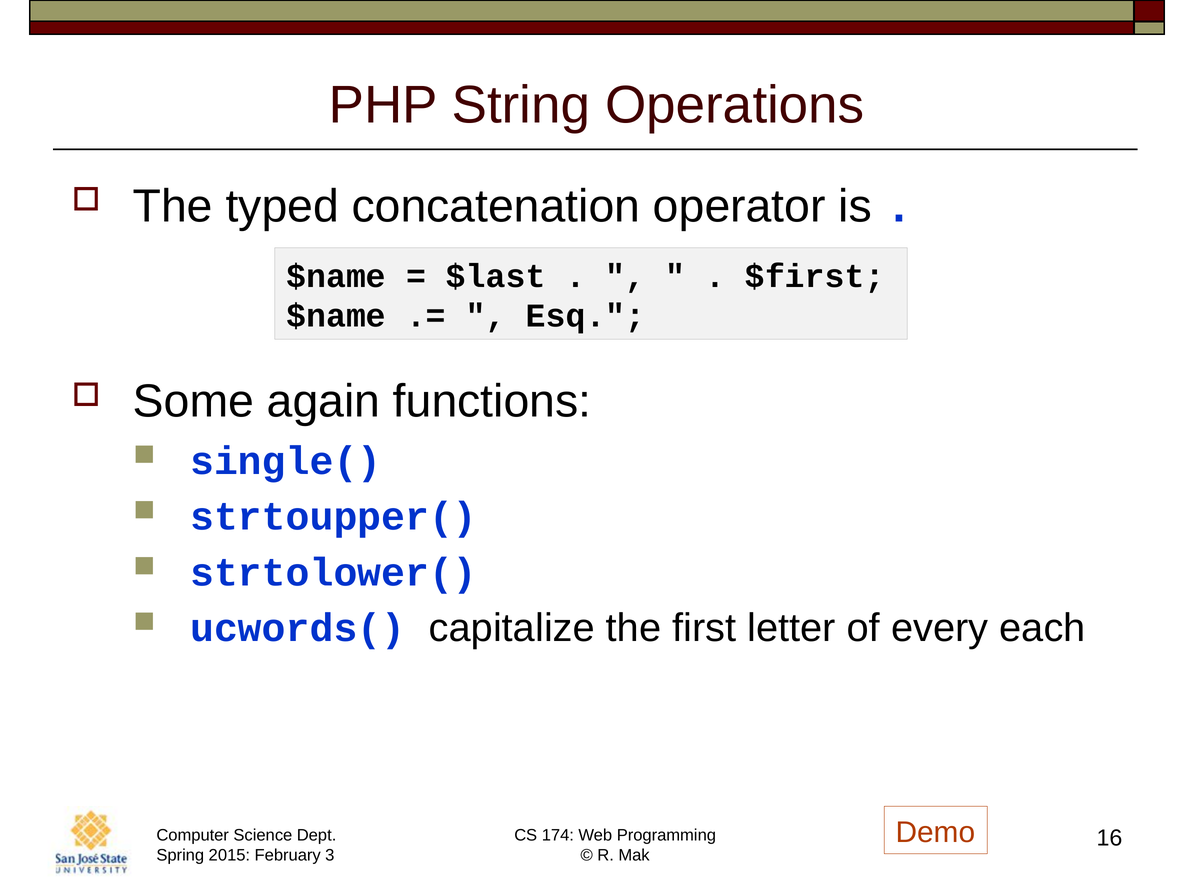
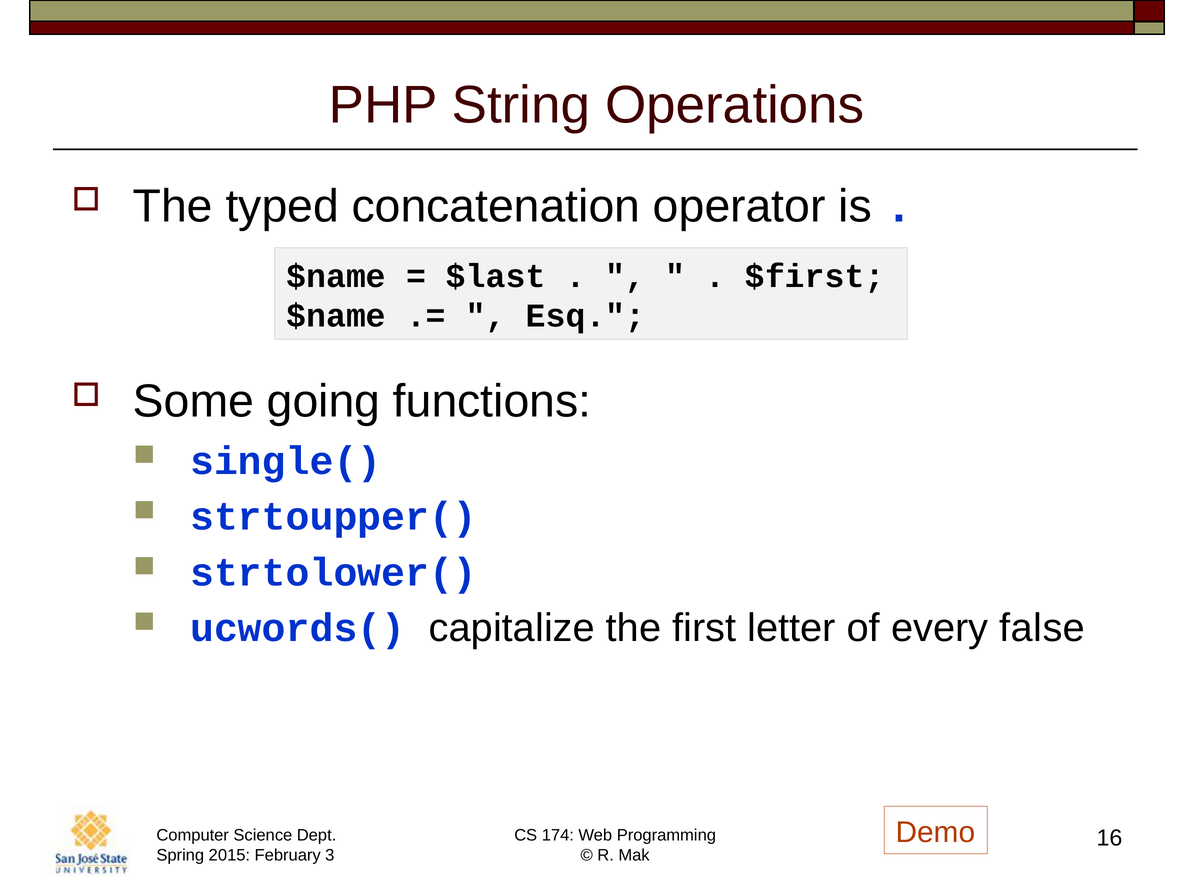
again: again -> going (324, 401)
each: each -> false (1042, 628)
